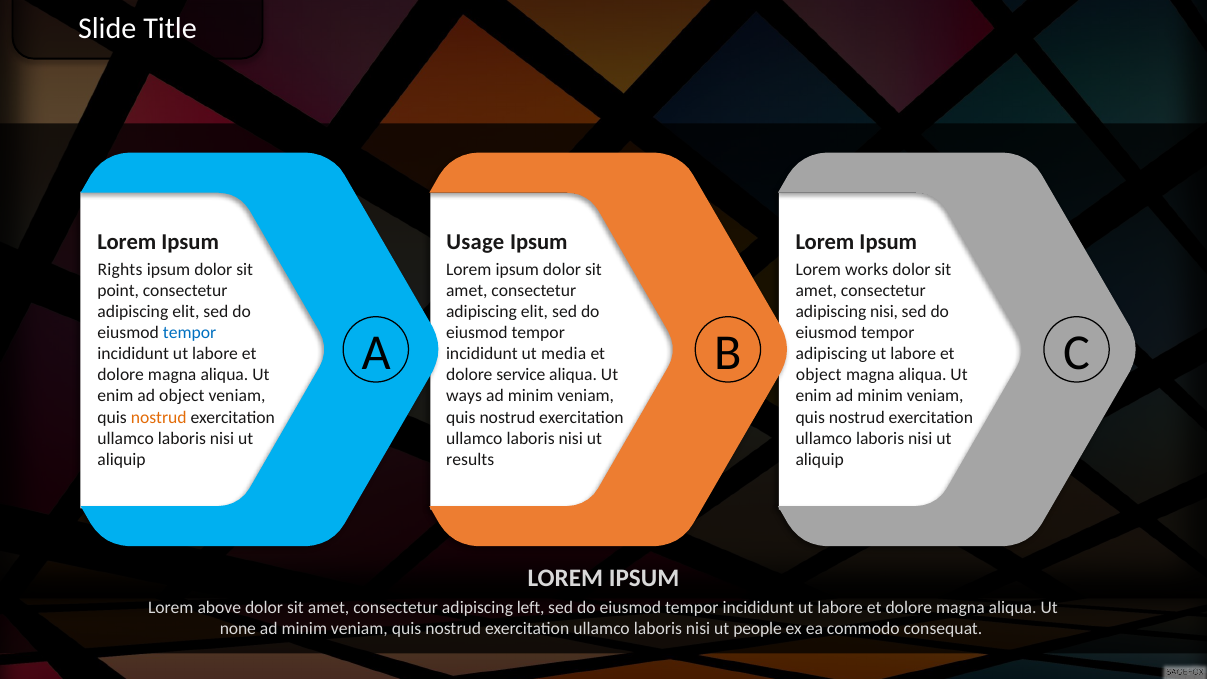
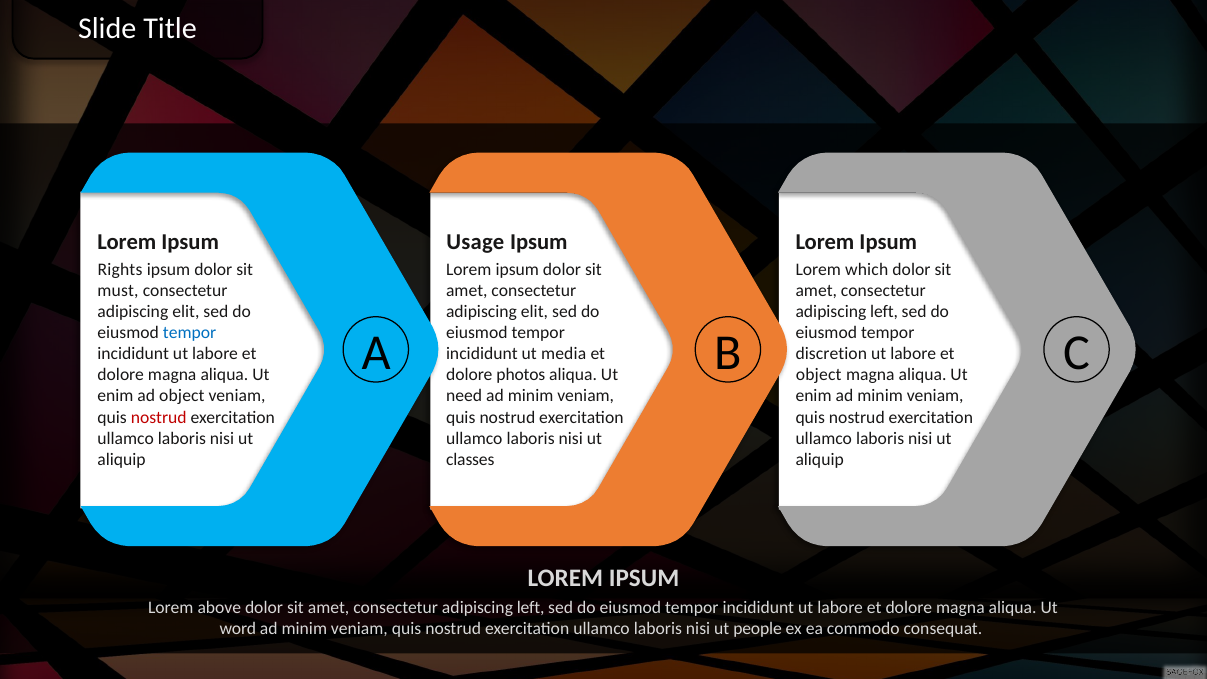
works: works -> which (867, 269)
point: point -> must (118, 290)
nisi: nisi -> left (884, 312)
adipiscing: adipiscing -> discretion (831, 354)
service: service -> photos (521, 375)
ways: ways -> need (464, 396)
nostrud colour: orange -> red (159, 417)
results: results -> classes (470, 459)
none: none -> word (238, 628)
